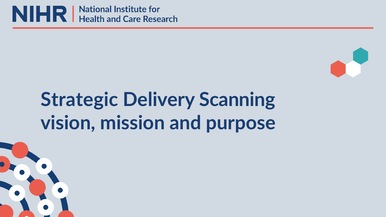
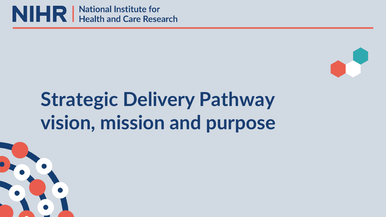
Scanning: Scanning -> Pathway (237, 100)
